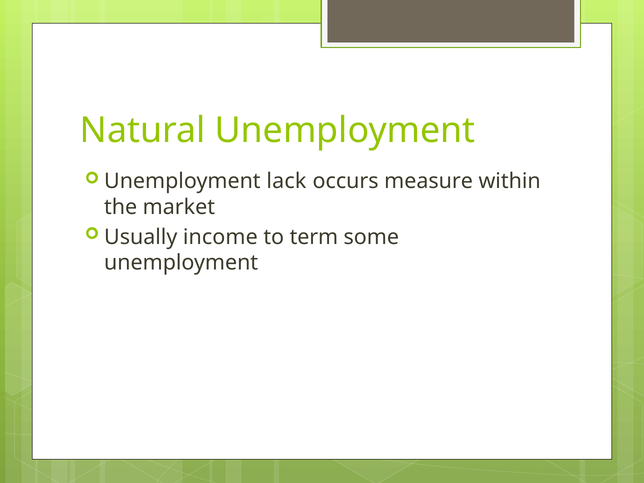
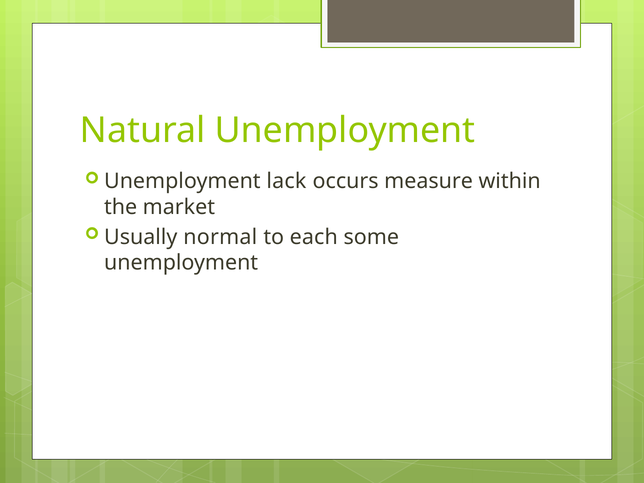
income: income -> normal (220, 237)
term: term -> each (314, 237)
